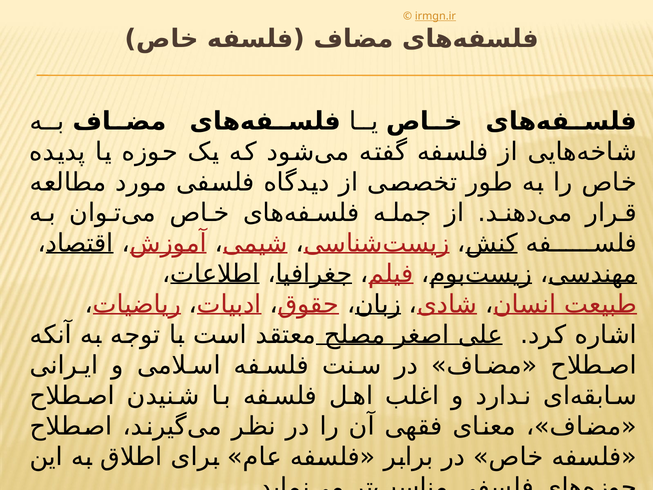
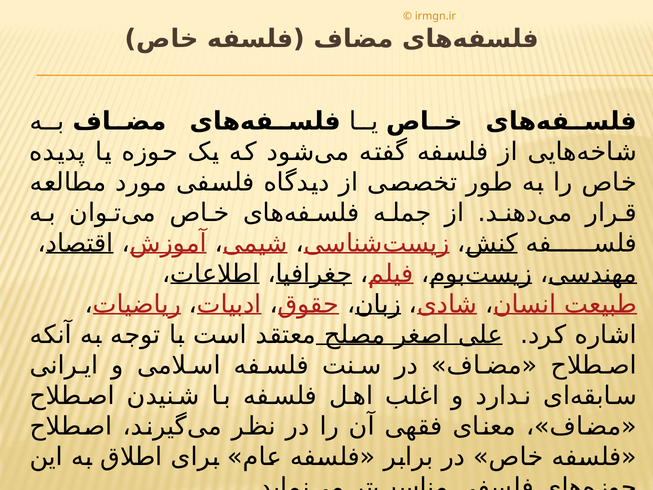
irmgn.ir underline: present -> none (435, 16)
